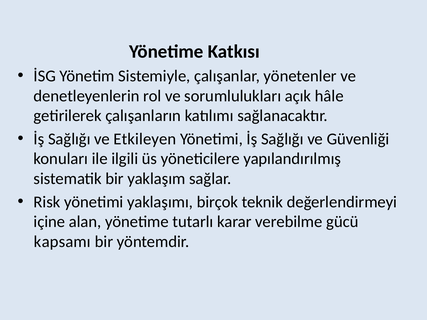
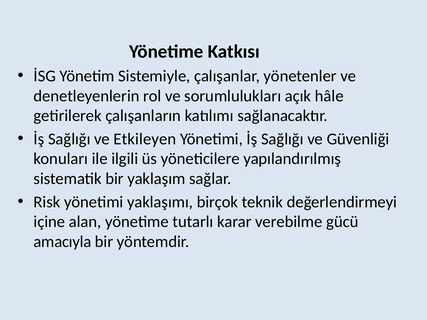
kapsamı: kapsamı -> amacıyla (62, 242)
